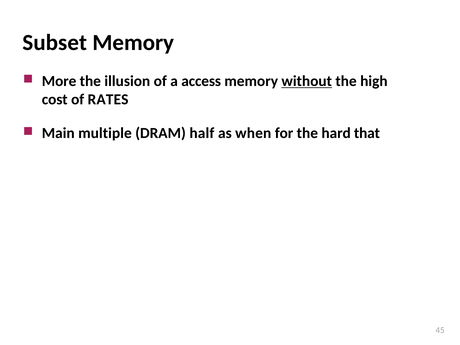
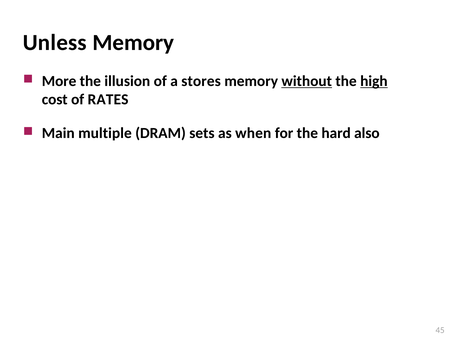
Subset: Subset -> Unless (55, 43)
access: access -> stores (201, 81)
high underline: none -> present (374, 81)
half: half -> sets (202, 133)
that: that -> also (367, 133)
